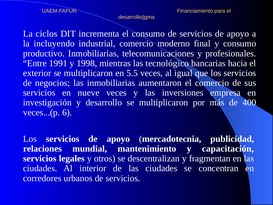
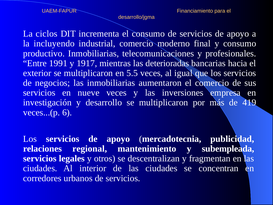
1998: 1998 -> 1917 (87, 63)
tecnológico: tecnológico -> deterioradas (167, 63)
400: 400 -> 419 (249, 102)
mundial: mundial -> regional (90, 149)
capacitación: capacitación -> subempleada (228, 149)
